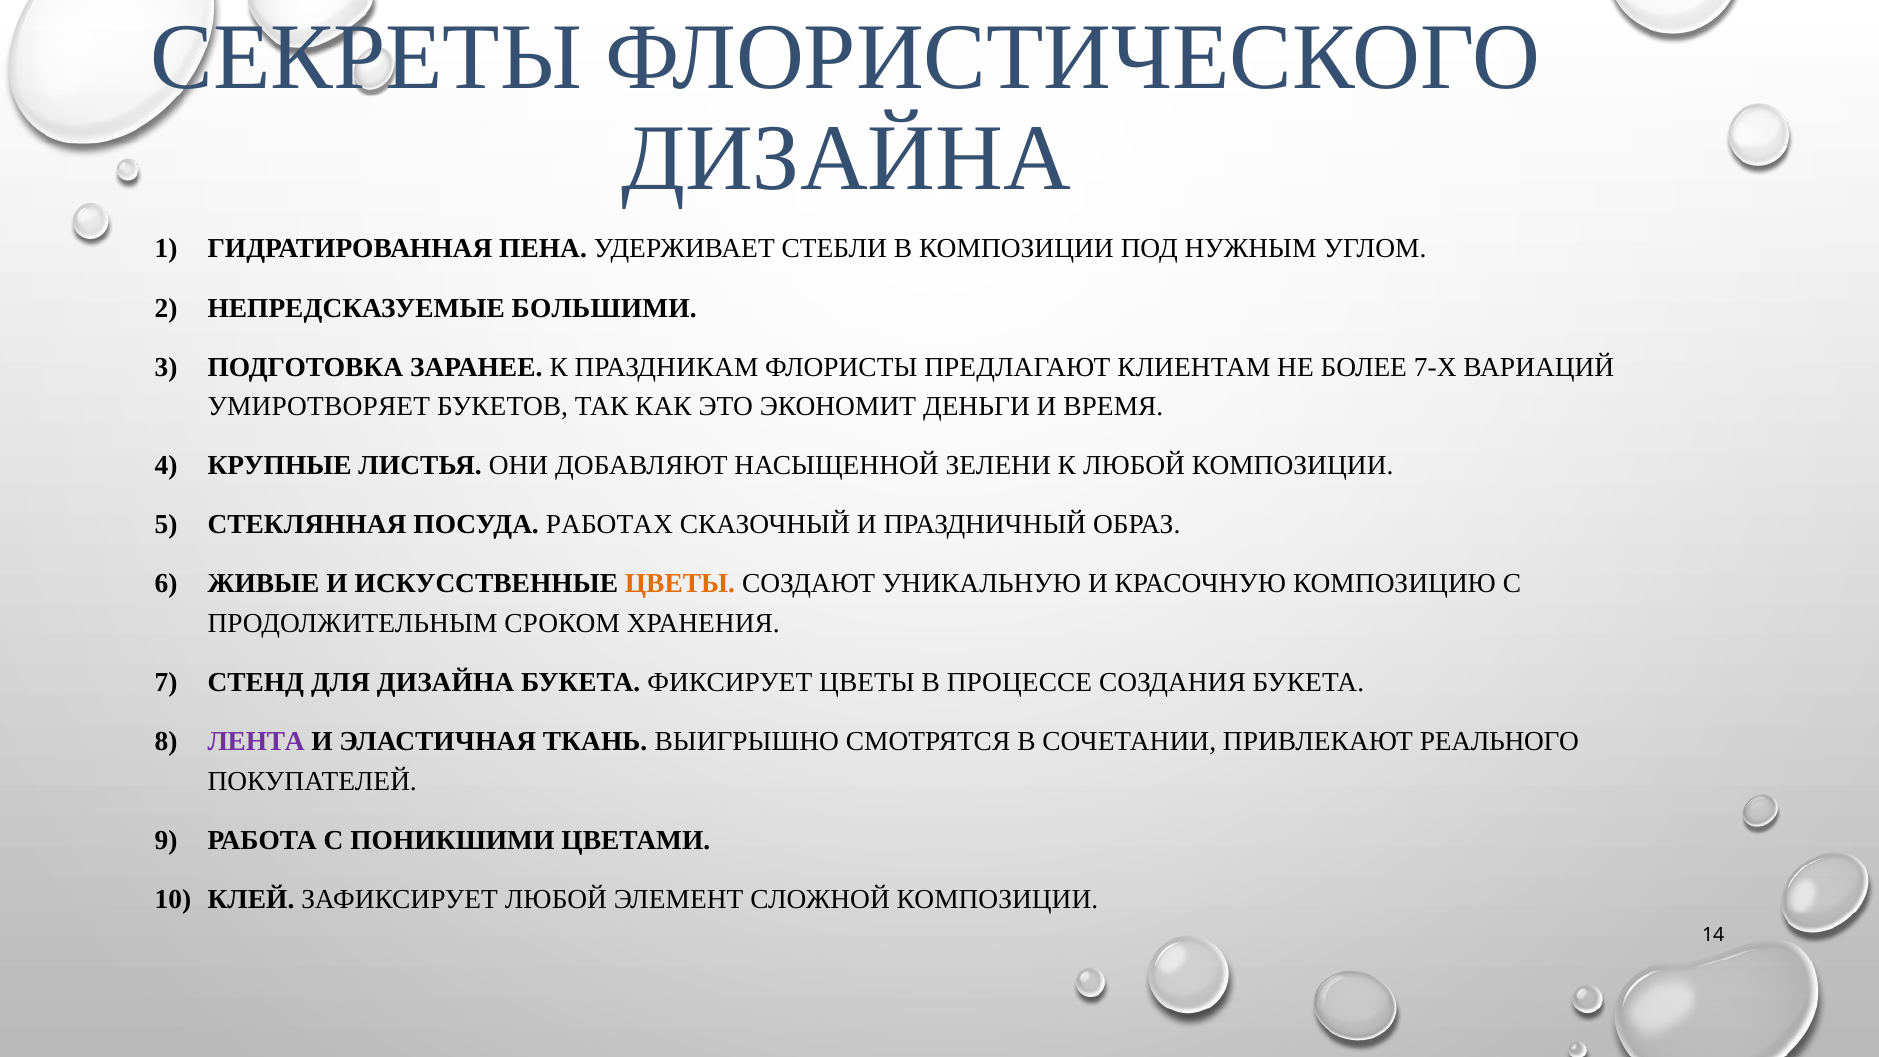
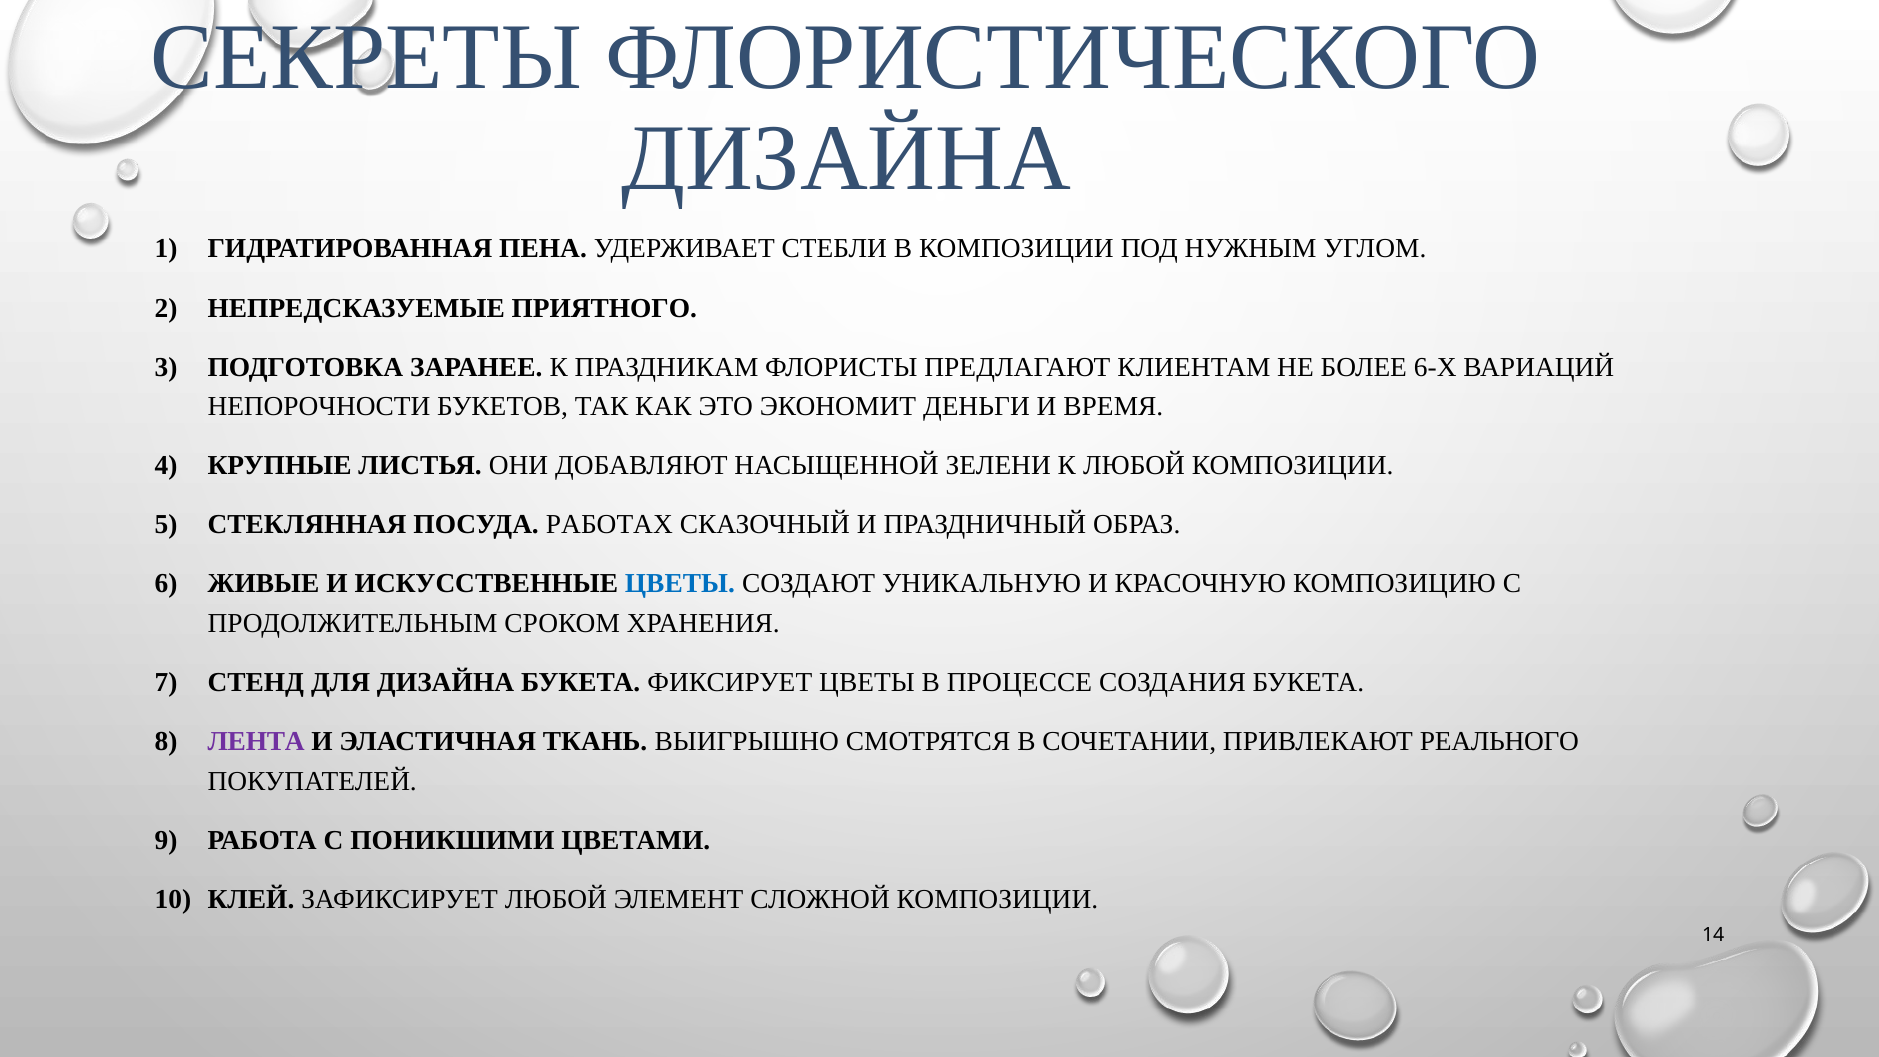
БОЛЬШИМИ: БОЛЬШИМИ -> ПРИЯТНОГО (604, 308)
7-Х: 7-Х -> 6-Х (1435, 367)
УМИРОТВОРЯЕТ: УМИРОТВОРЯЕТ -> НЕПОРОЧНОСТИ (319, 407)
ЦВЕТЫ colour: orange -> blue (680, 584)
